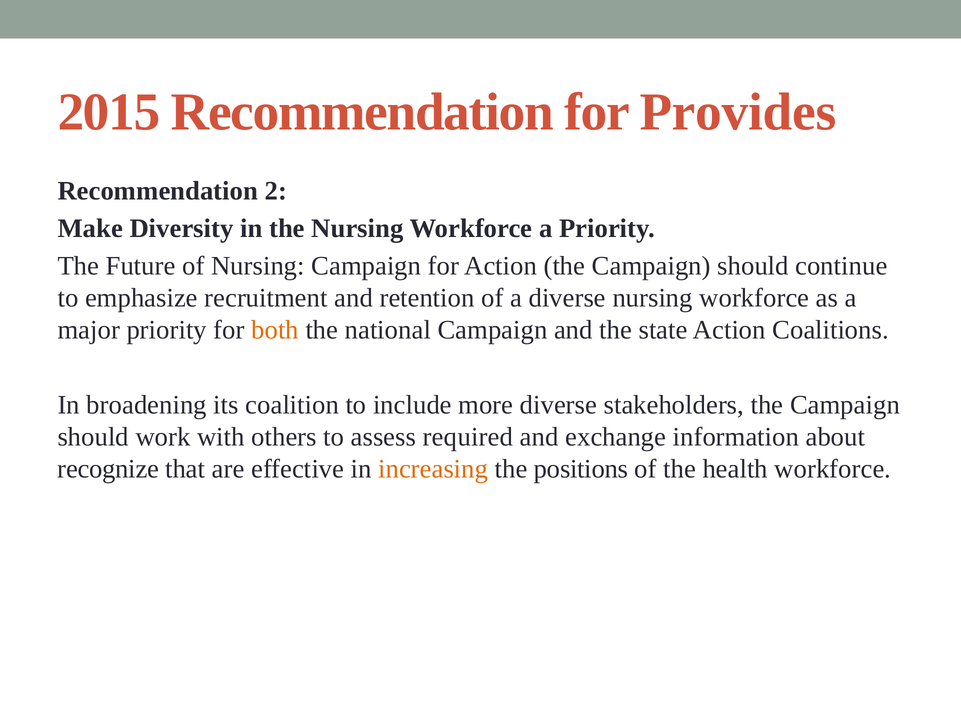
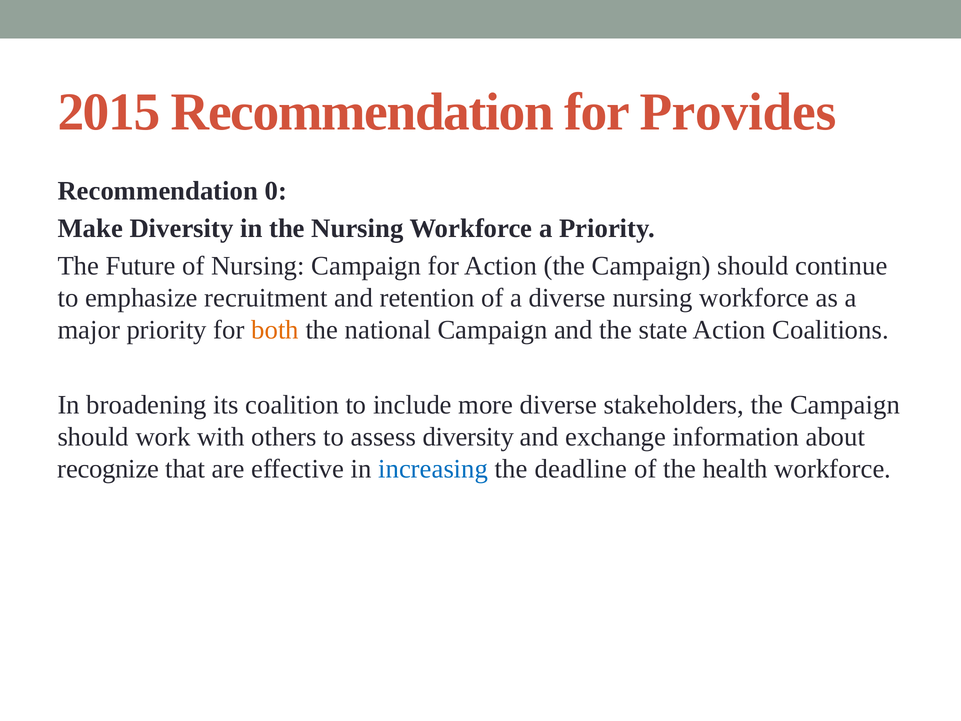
2: 2 -> 0 (276, 191)
assess required: required -> diversity (468, 437)
increasing colour: orange -> blue (433, 469)
positions: positions -> deadline (581, 469)
